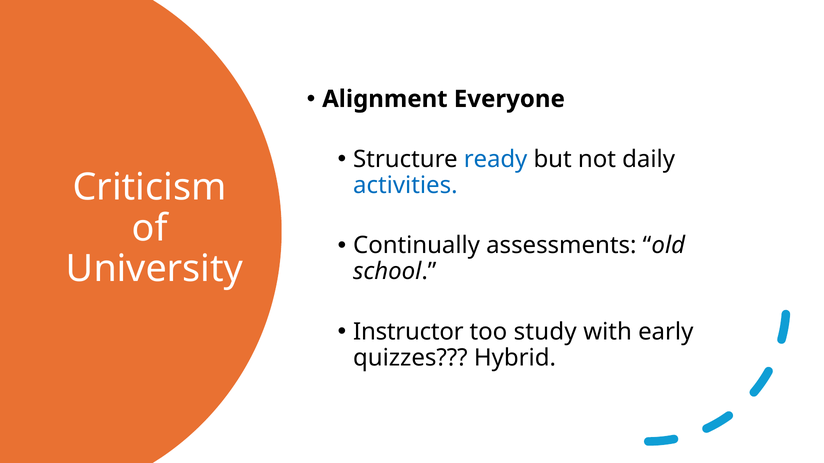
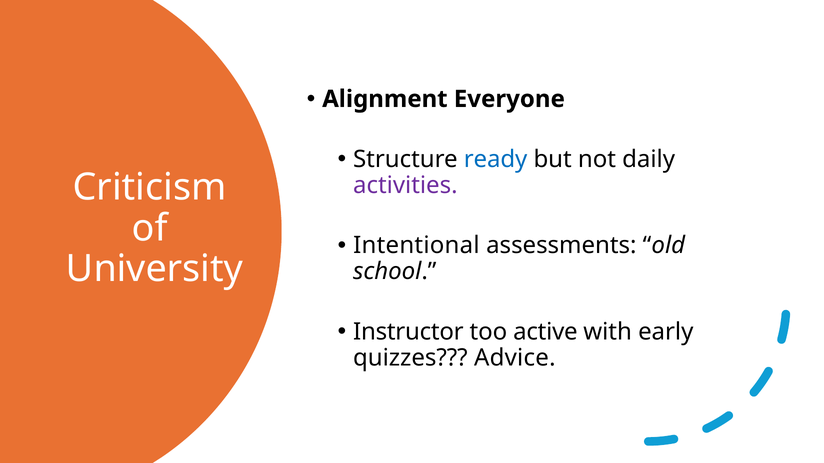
activities colour: blue -> purple (405, 185)
Continually: Continually -> Intentional (416, 246)
study: study -> active (545, 332)
Hybrid: Hybrid -> Advice (515, 358)
